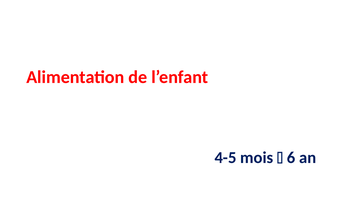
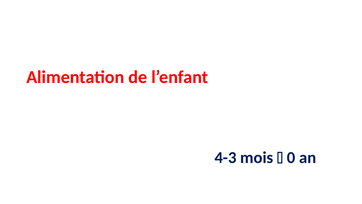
4-5: 4-5 -> 4-3 (226, 157)
6: 6 -> 0 (291, 157)
